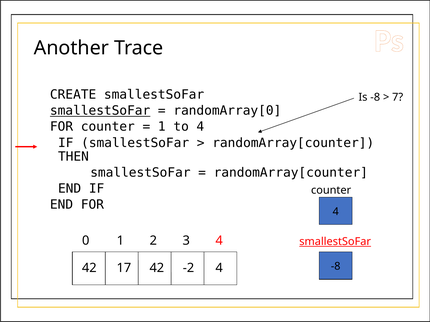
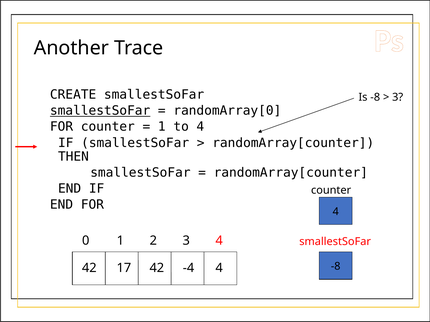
7: 7 -> 3 (398, 98)
smallestSoFar underline: present -> none (335, 242)
-2: -2 -> -4 (188, 268)
